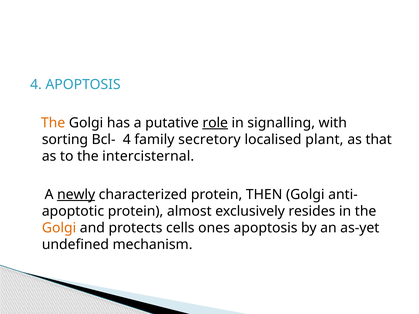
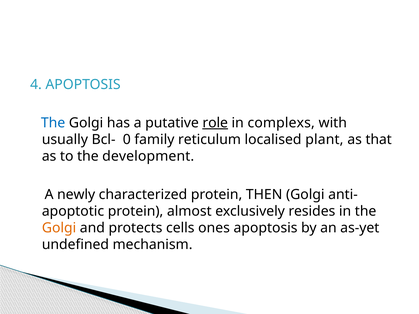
The colour: orange -> blue (53, 123)
signalling: signalling -> complexs (281, 123)
sorting: sorting -> usually (65, 140)
Bcl- 4: 4 -> 0 (127, 140)
secretory: secretory -> reticulum (209, 140)
intercisternal: intercisternal -> development (148, 156)
newly underline: present -> none (76, 195)
